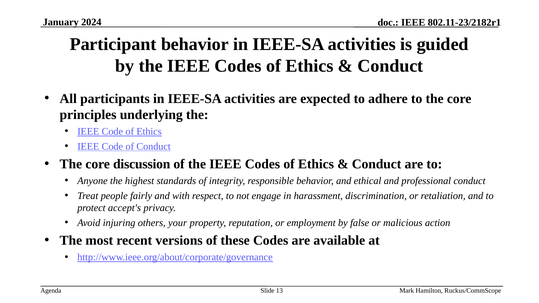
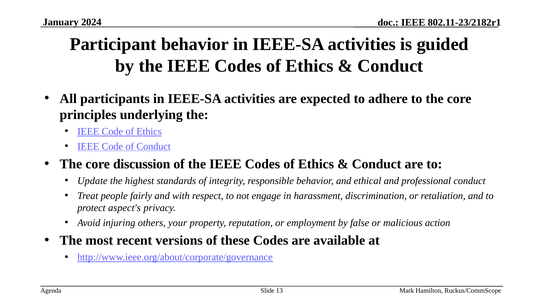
Anyone: Anyone -> Update (92, 181)
accept's: accept's -> aspect's (124, 208)
